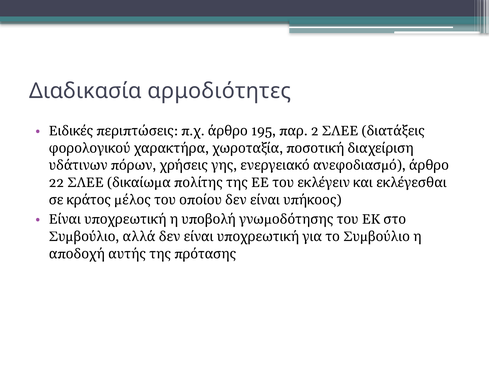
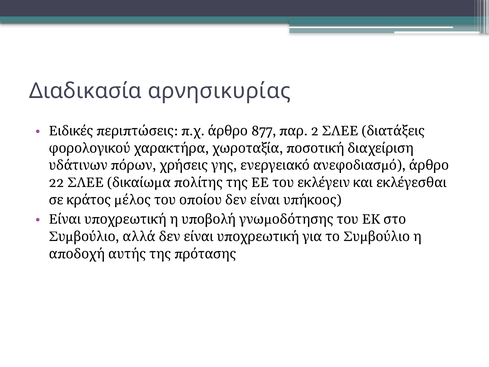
αρμοδιότητες: αρμοδιότητες -> αρνησικυρίας (219, 91)
195: 195 -> 877 (264, 131)
